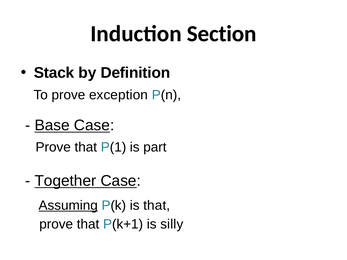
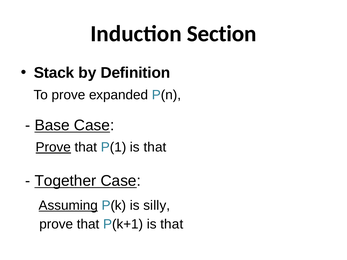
exception: exception -> expanded (119, 95)
Prove underline: none -> present (53, 147)
P(1 is part: part -> that (155, 147)
is that: that -> silly (157, 206)
P(k+1 is silly: silly -> that (172, 224)
